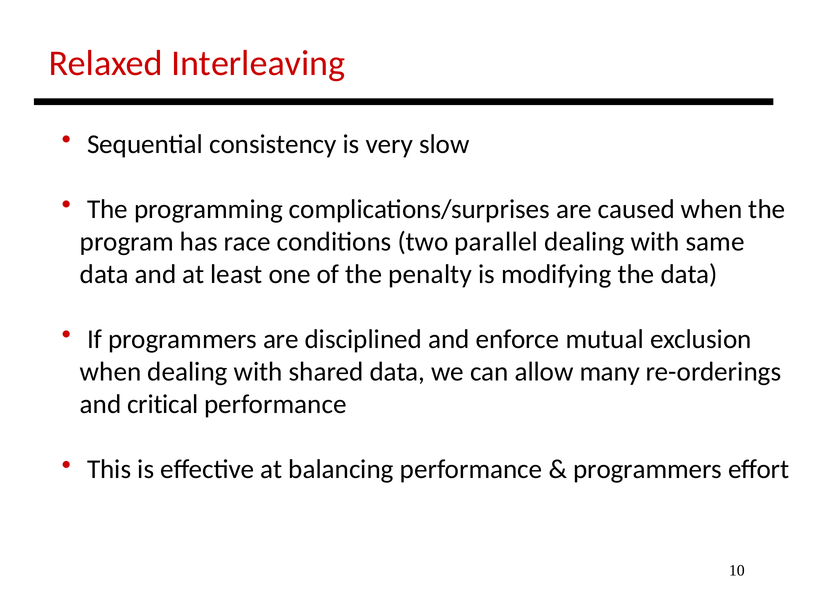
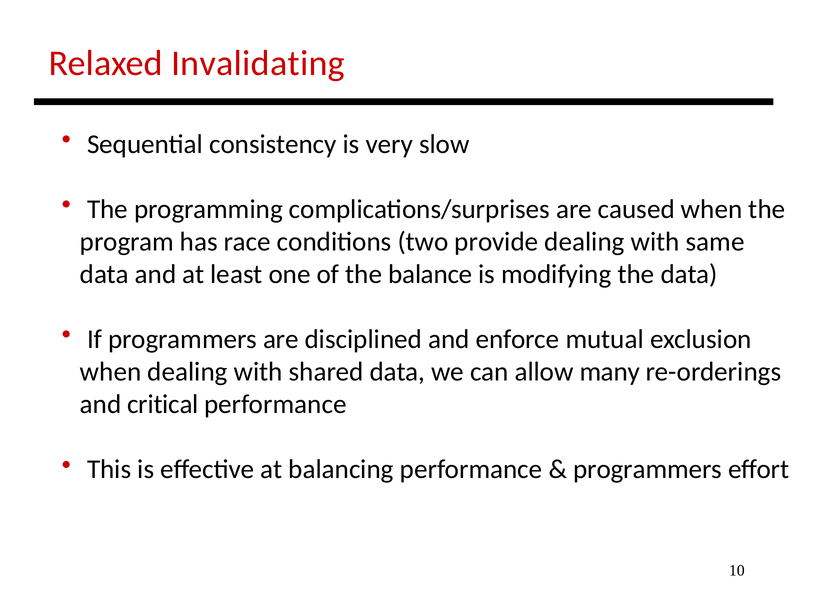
Interleaving: Interleaving -> Invalidating (258, 64)
parallel: parallel -> provide (496, 242)
penalty: penalty -> balance (430, 275)
